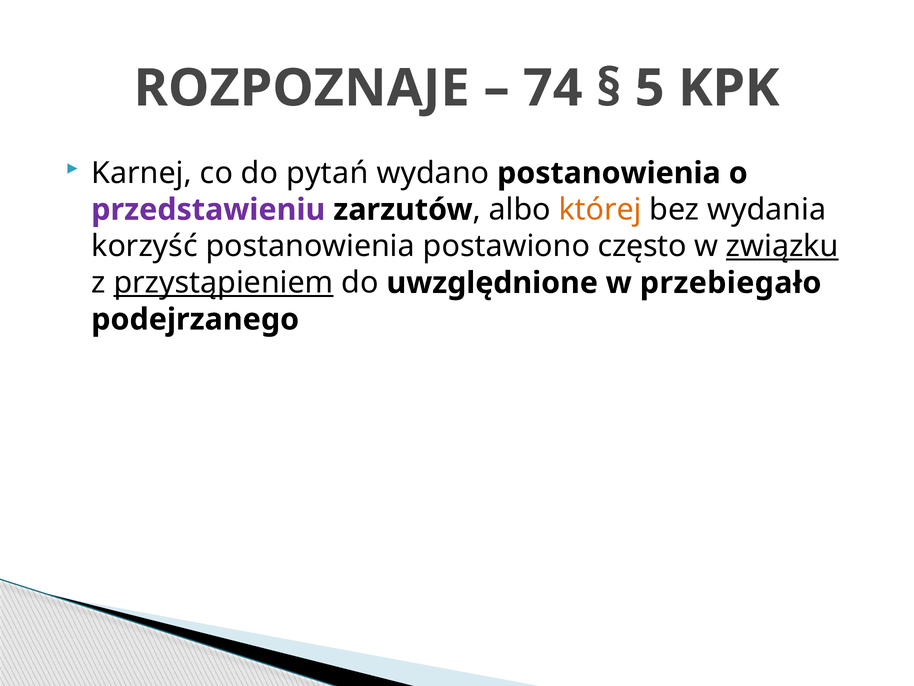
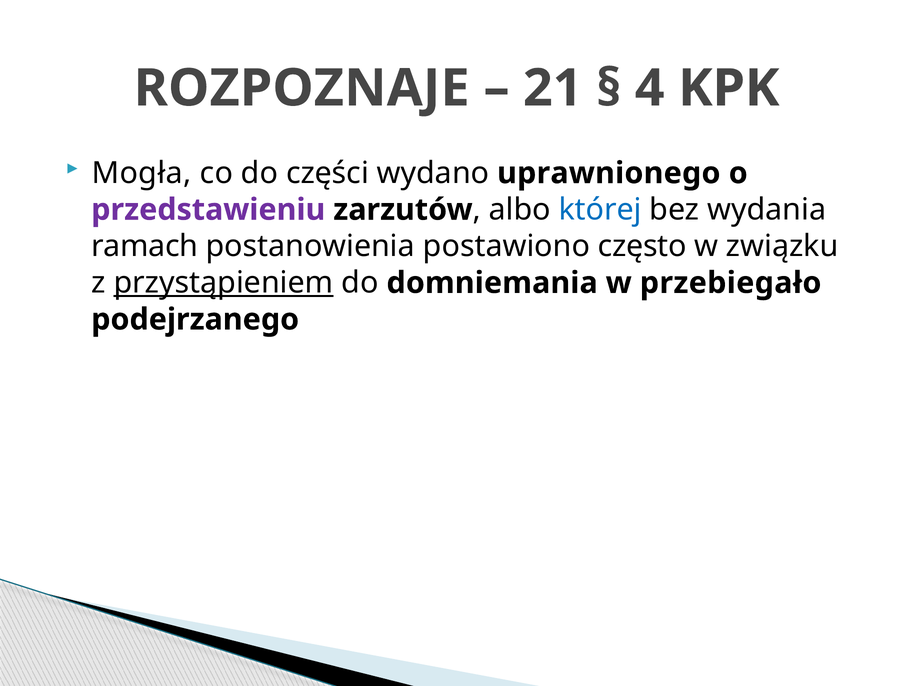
74: 74 -> 21 (553, 88)
5: 5 -> 4 (650, 88)
Karnej: Karnej -> Mogła (142, 173)
pytań: pytań -> części (327, 173)
wydano postanowienia: postanowienia -> uprawnionego (609, 173)
której colour: orange -> blue (600, 210)
korzyść: korzyść -> ramach (145, 246)
związku underline: present -> none (782, 246)
uwzględnione: uwzględnione -> domniemania (492, 283)
